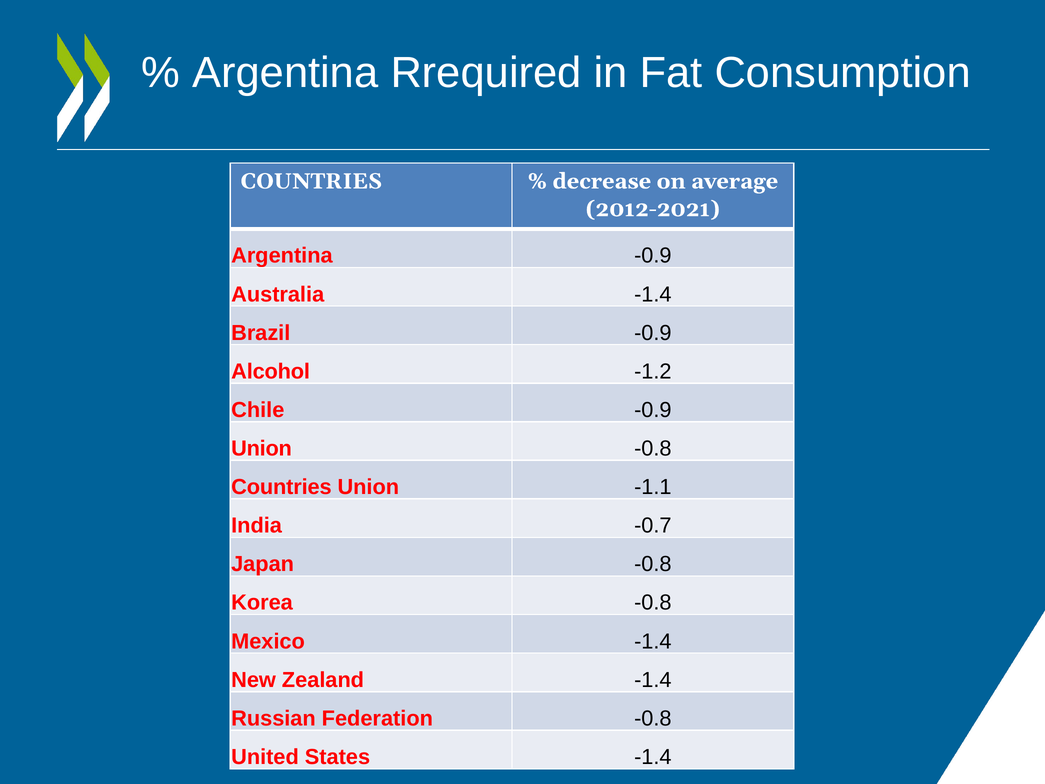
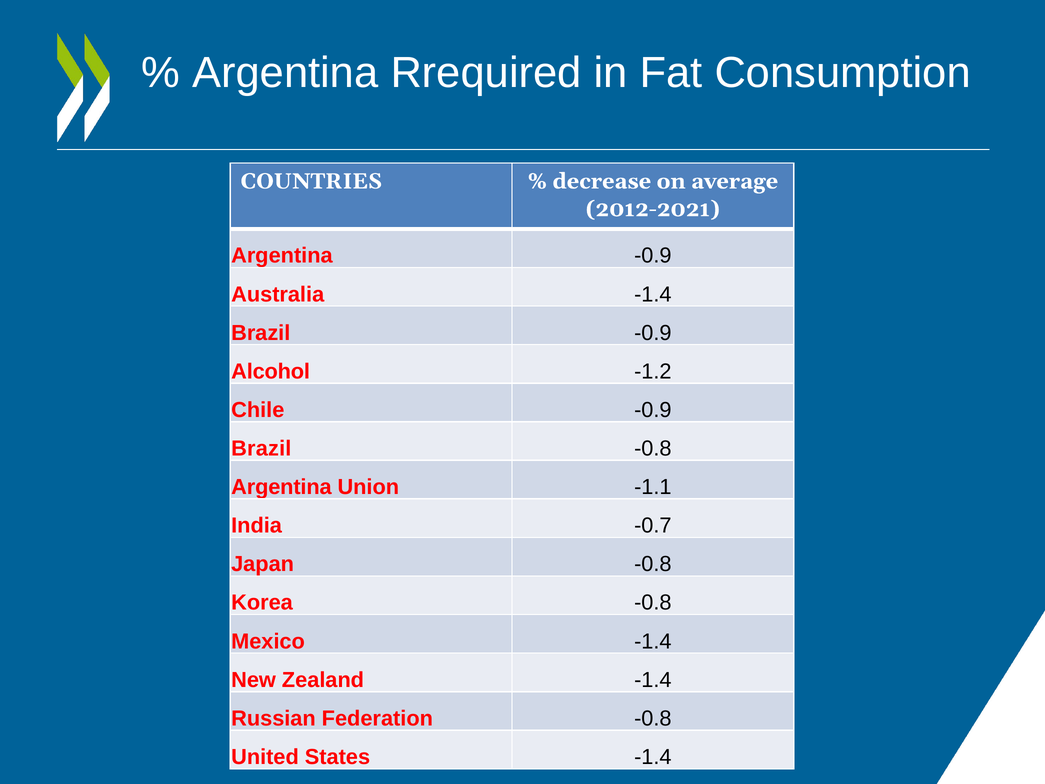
Union: Union -> Brazil (261, 448)
Countries: Countries -> Argentina (281, 487)
